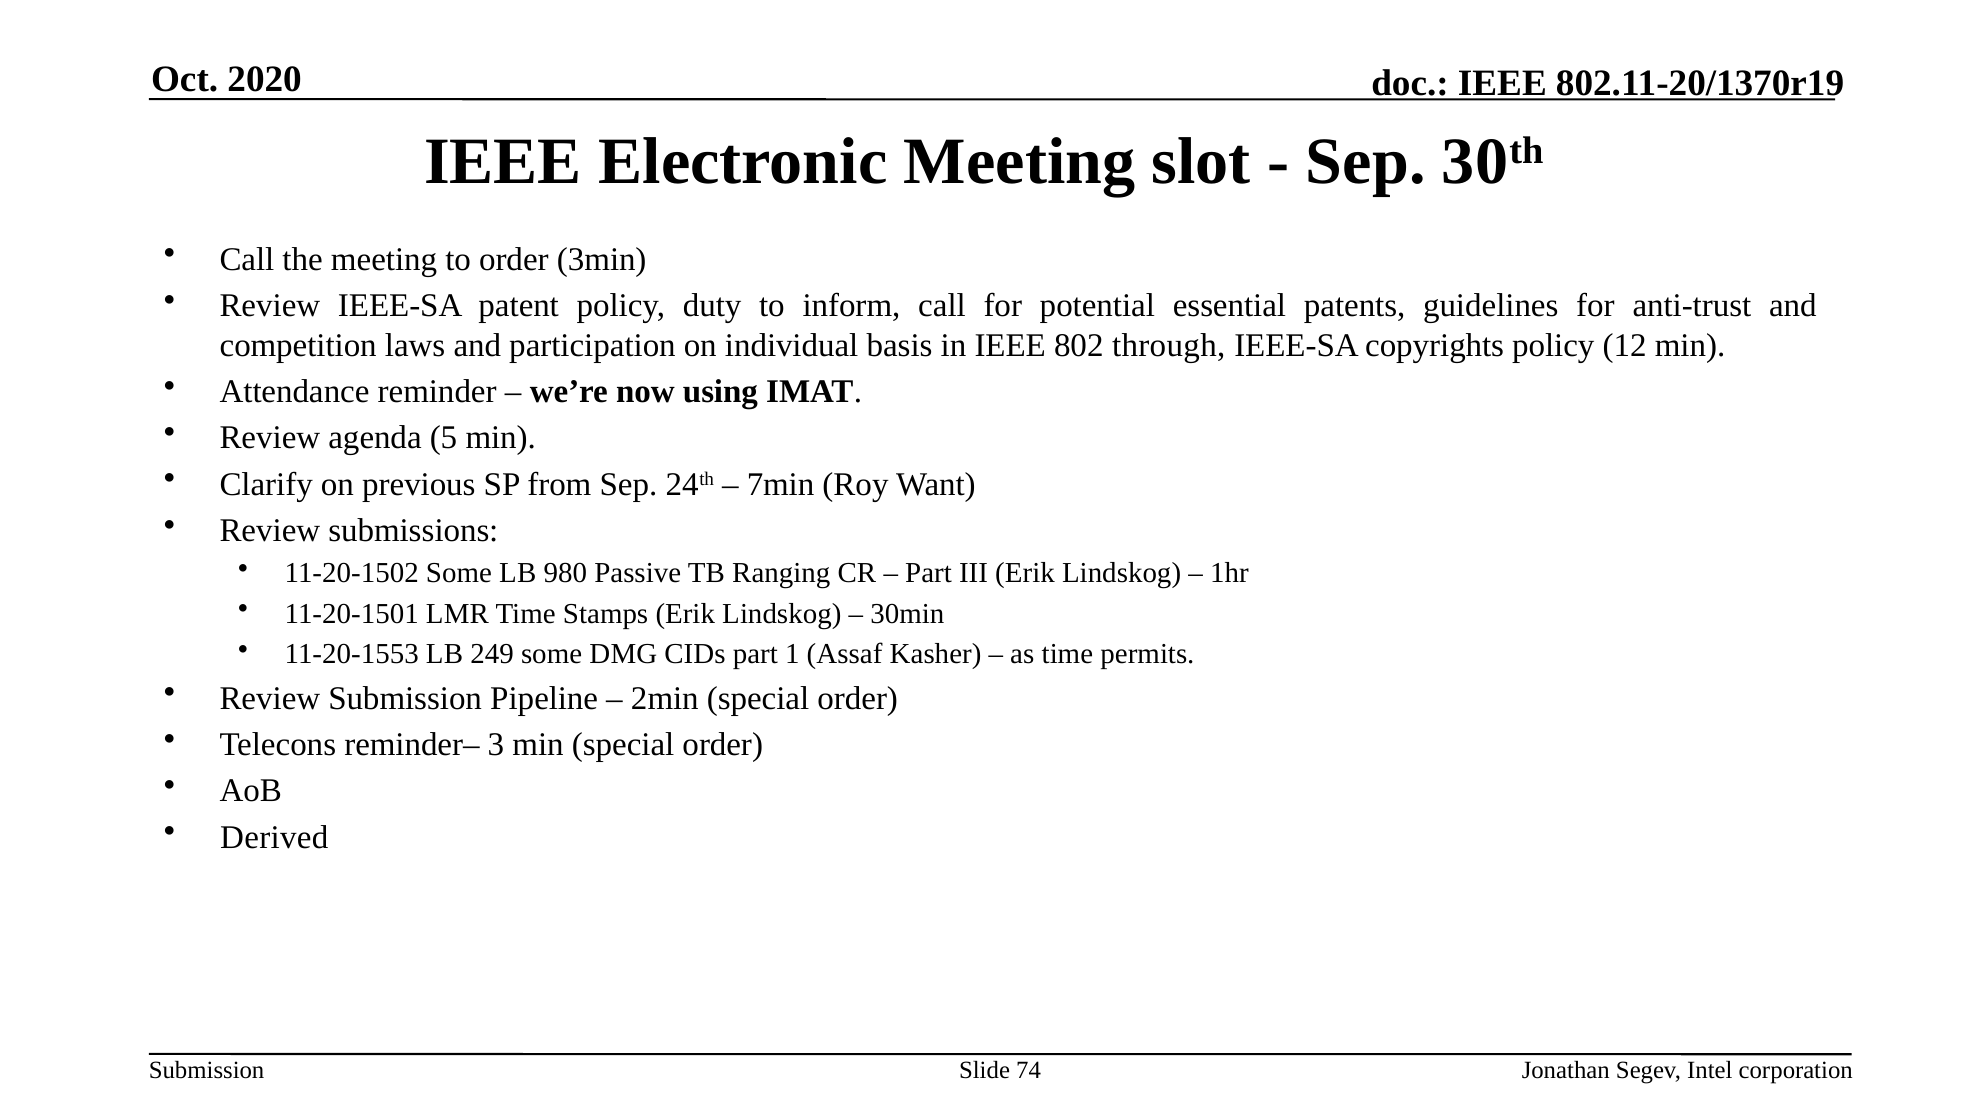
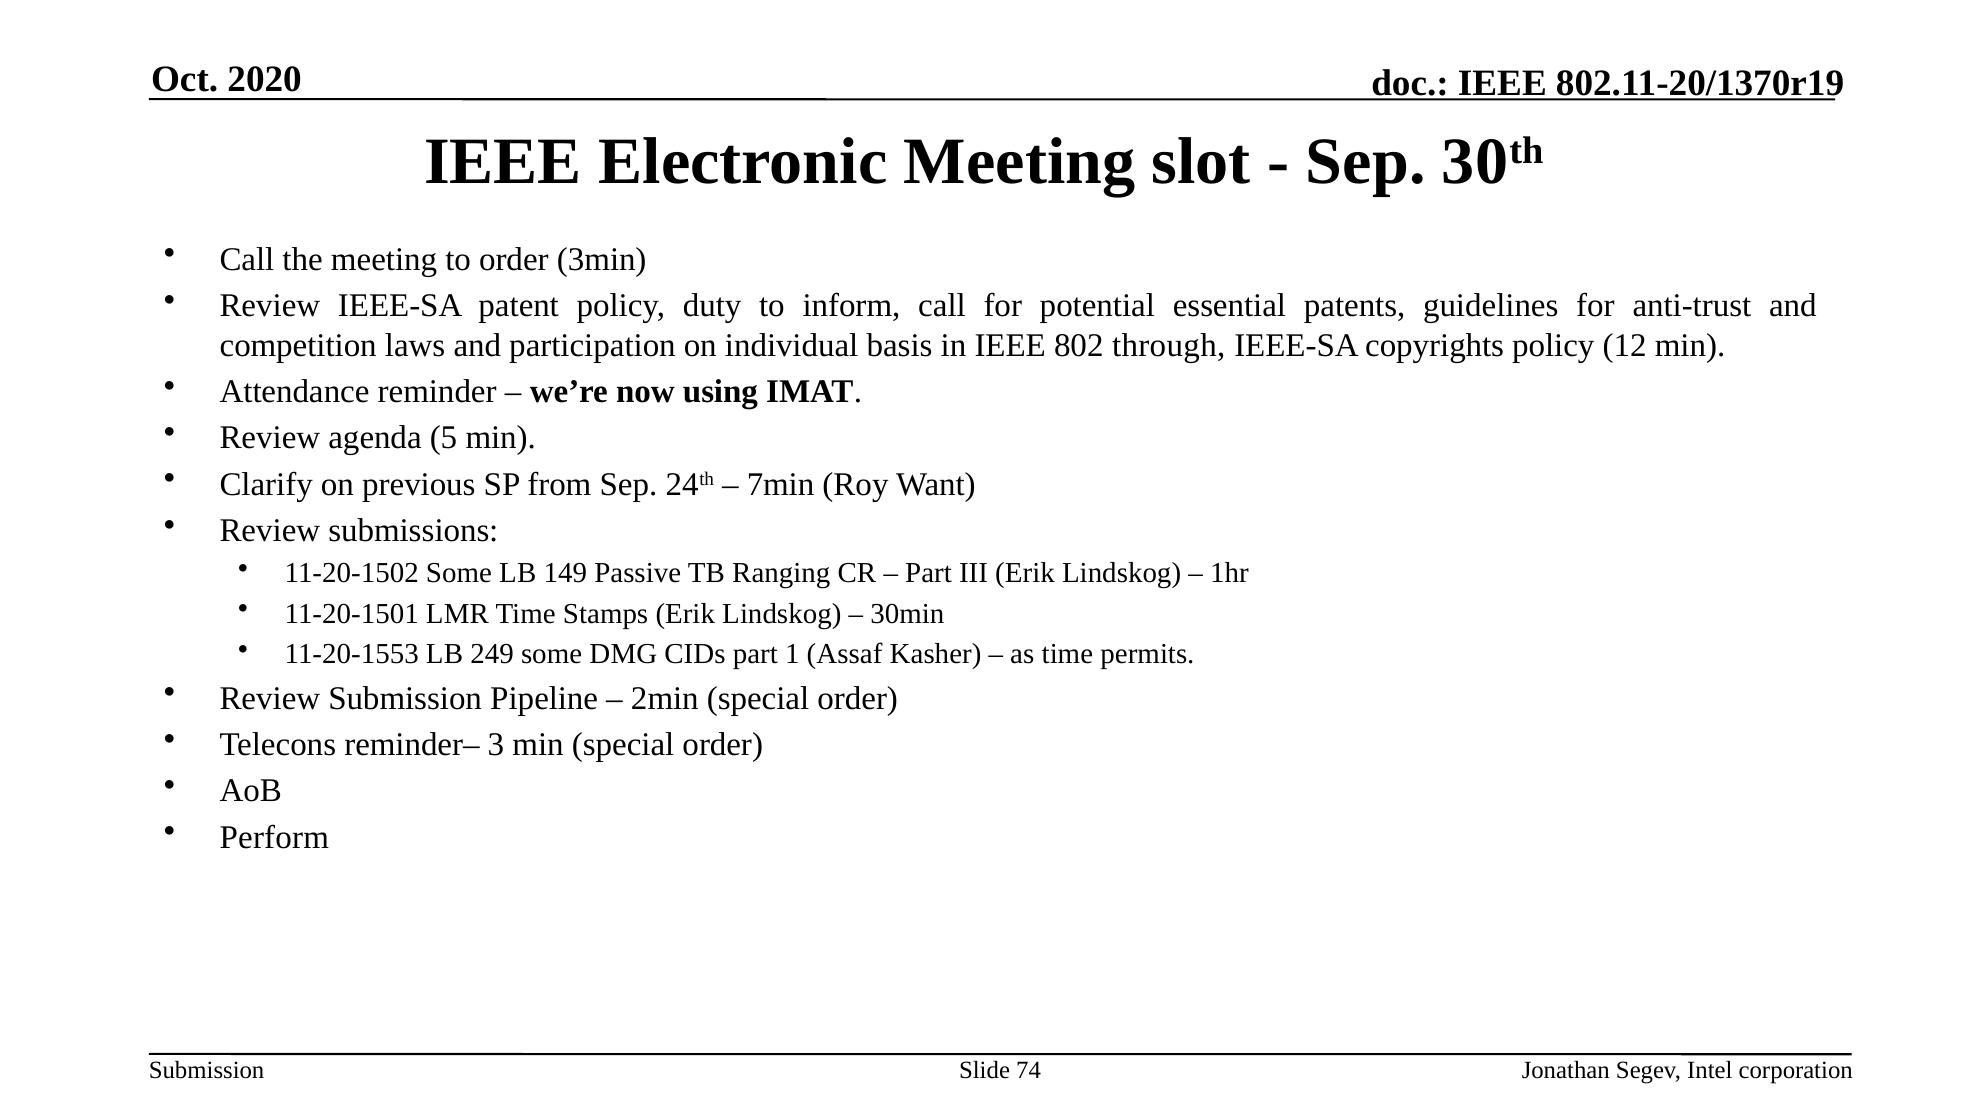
980: 980 -> 149 (565, 573)
Derived: Derived -> Perform (274, 837)
